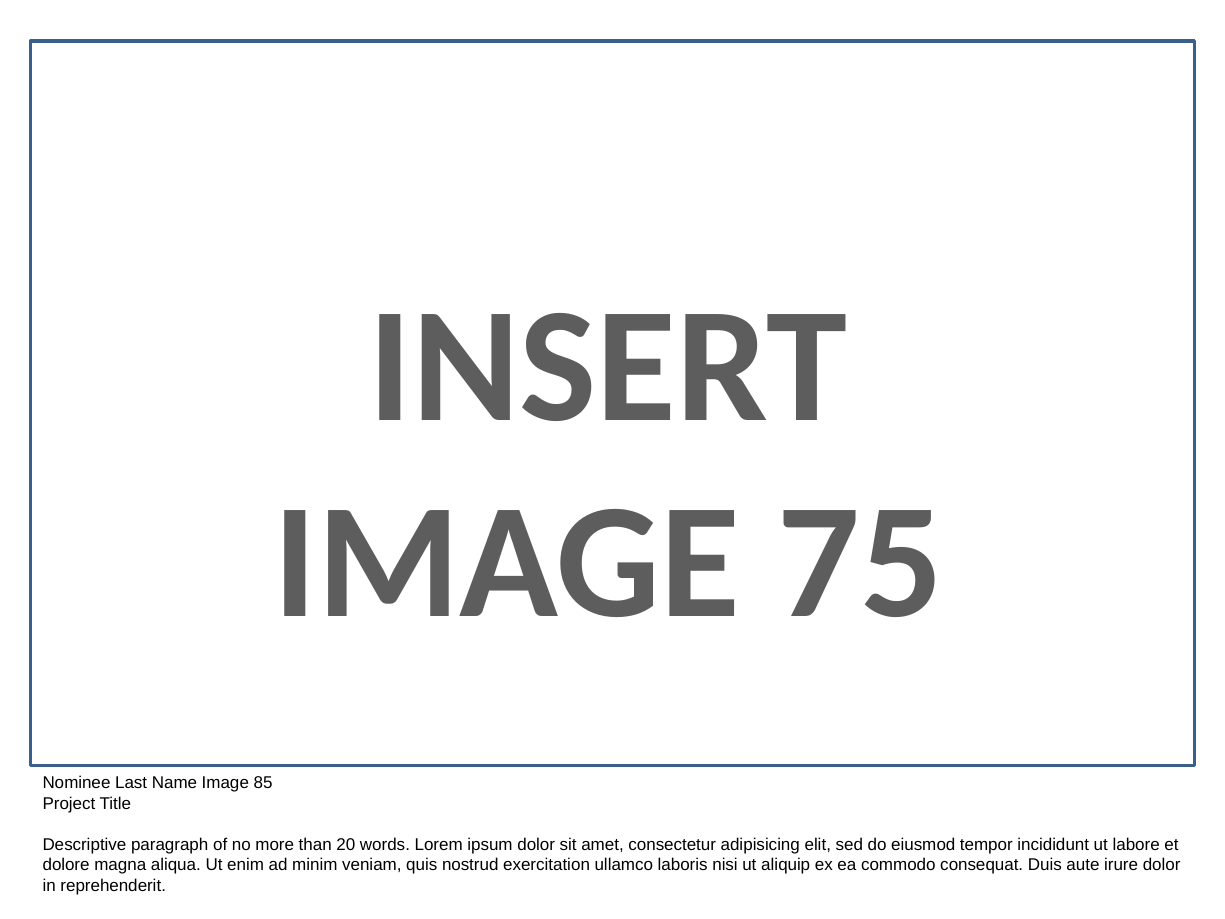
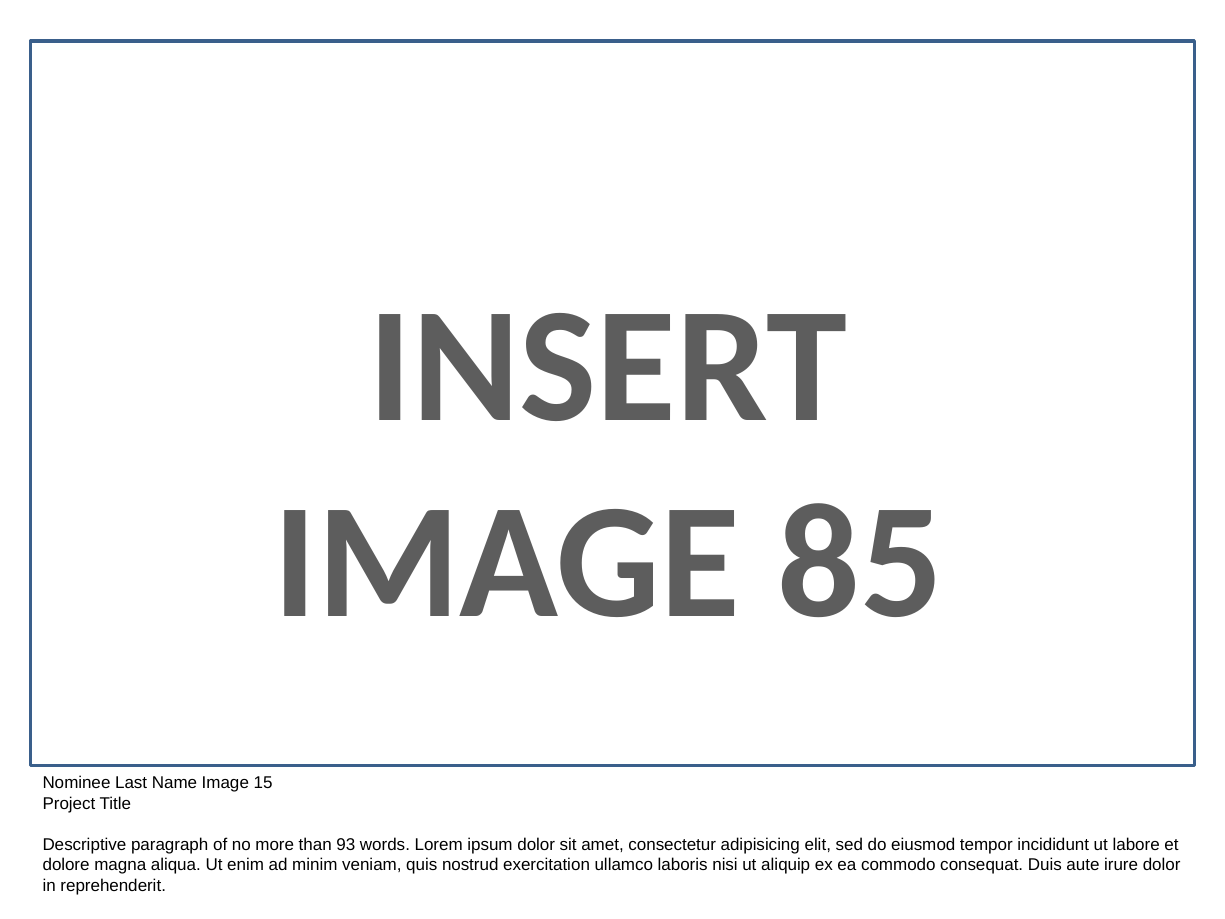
75: 75 -> 85 (860, 563)
85: 85 -> 15 (263, 783)
20: 20 -> 93 (346, 844)
